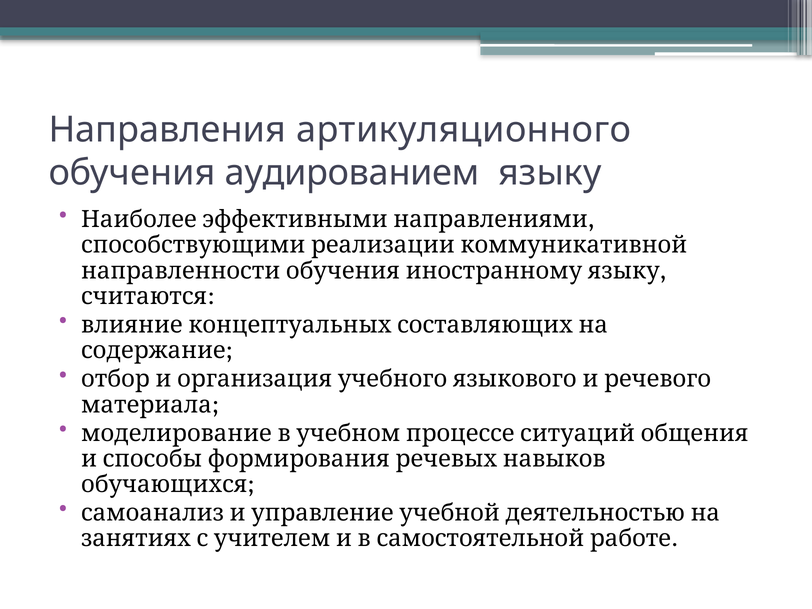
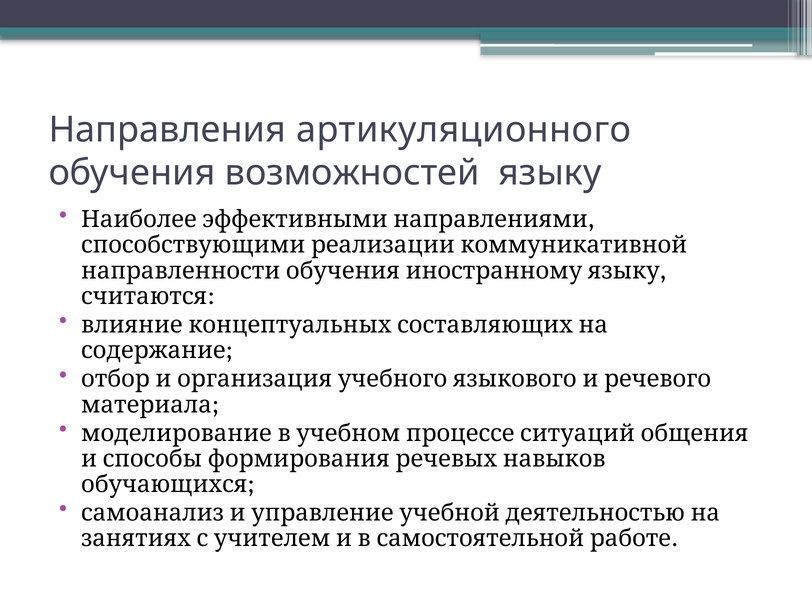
аудированием: аудированием -> возможностей (352, 173)
